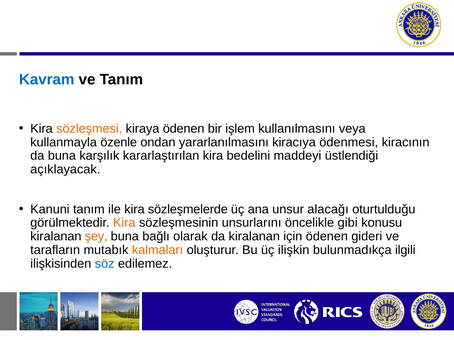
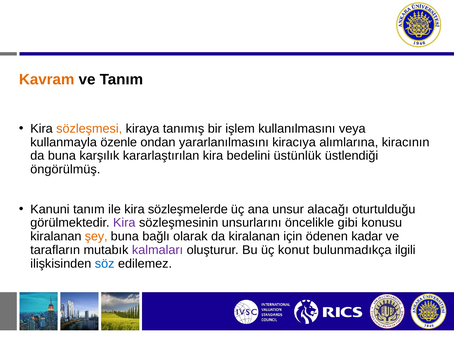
Kavram colour: blue -> orange (47, 80)
kiraya ödenen: ödenen -> tanımış (184, 129)
ödenmesi: ödenmesi -> alımlarına (349, 142)
maddeyi: maddeyi -> üstünlük (297, 156)
açıklayacak: açıklayacak -> öngörülmüş (65, 170)
Kira colour: orange -> purple (124, 223)
gideri: gideri -> kadar (367, 237)
kalmaları colour: orange -> purple (158, 250)
ilişkin: ilişkin -> konut (294, 250)
